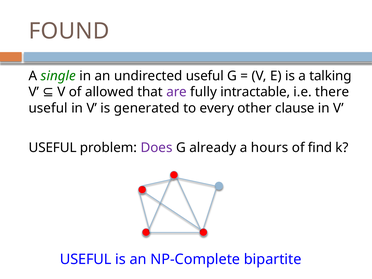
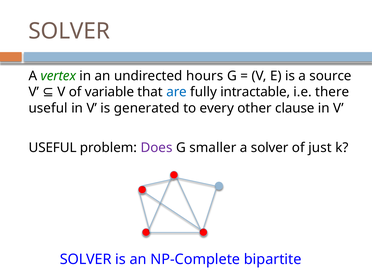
FOUND: FOUND -> SOLVER (69, 31)
single: single -> vertex (58, 76)
undirected useful: useful -> hours (205, 76)
talking: talking -> source (330, 76)
allowed: allowed -> variable (109, 92)
are colour: purple -> blue (177, 92)
already: already -> smaller (213, 148)
a hours: hours -> solver (270, 148)
find: find -> just (320, 148)
USEFUL: USEFUL -> SOLVER (86, 259)
